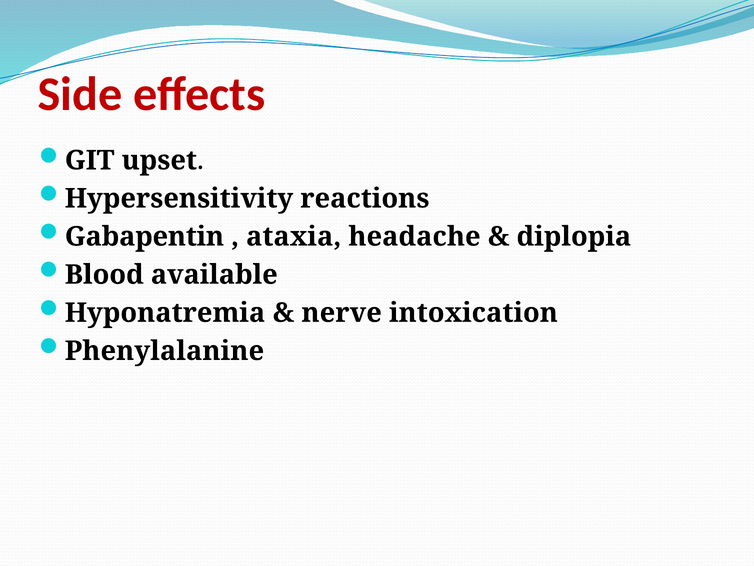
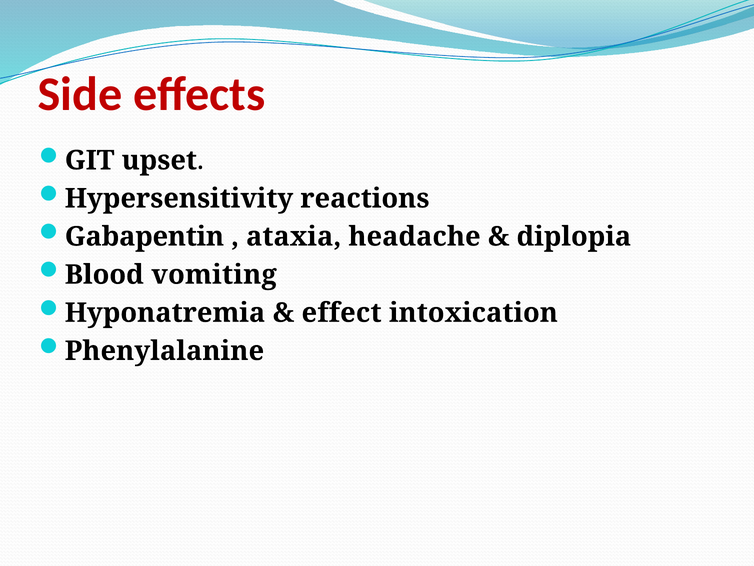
available: available -> vomiting (214, 275)
nerve: nerve -> effect (342, 313)
